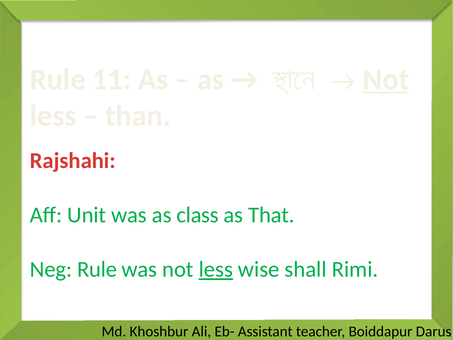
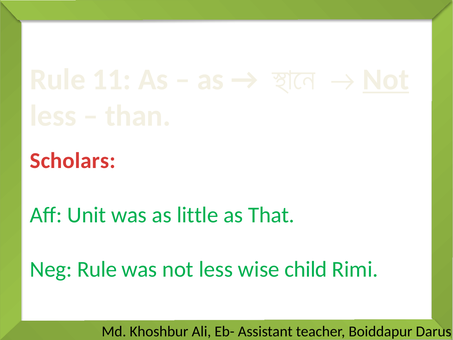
Rajshahi: Rajshahi -> Scholars (73, 160)
class: class -> little (198, 215)
less underline: present -> none (216, 269)
shall: shall -> child (306, 269)
